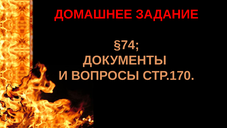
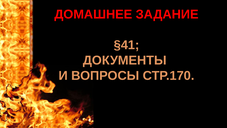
§74: §74 -> §41 (127, 45)
